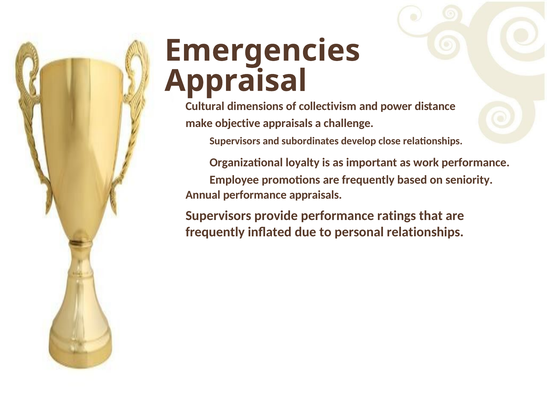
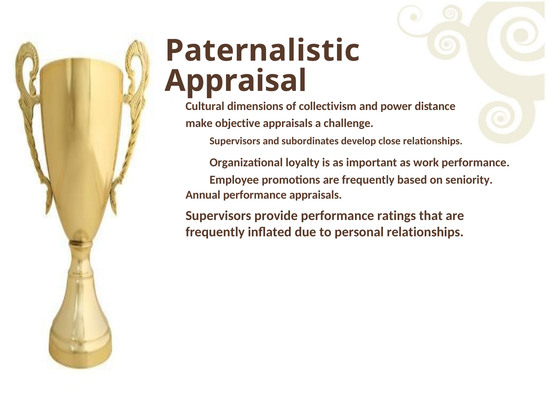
Emergencies: Emergencies -> Paternalistic (262, 51)
